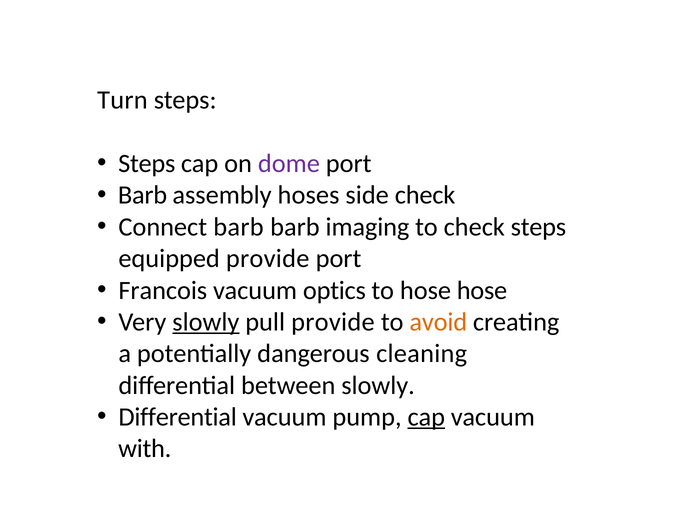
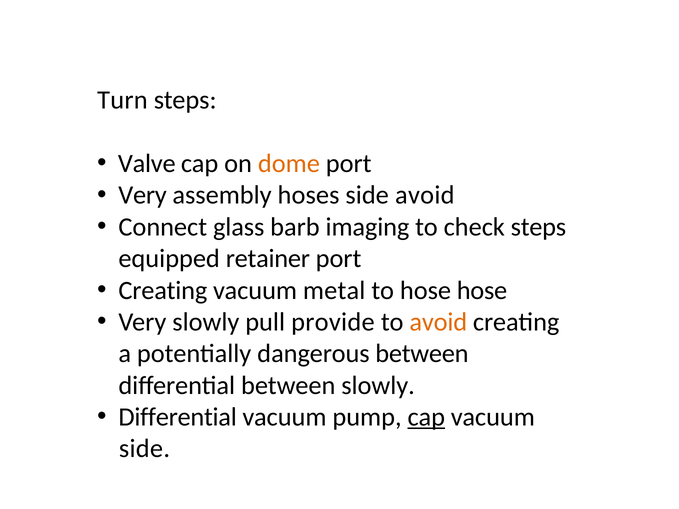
Steps: Steps -> Valve (147, 164)
dome colour: purple -> orange (289, 164)
Barb: Barb -> Very (143, 195)
side check: check -> avoid (425, 195)
Connect barb: barb -> glass (239, 227)
equipped provide: provide -> retainer (268, 259)
Francois: Francois -> Creating (163, 290)
optics: optics -> metal (334, 290)
slowly underline: present -> none (206, 322)
dangerous cleaning: cleaning -> between (422, 354)
with: with -> side (144, 449)
